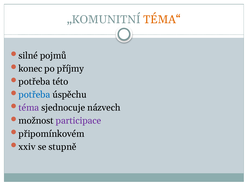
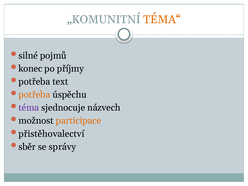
této: této -> text (60, 82)
potřeba colour: blue -> orange (34, 95)
participace colour: purple -> orange (78, 121)
připomínkovém: připomínkovém -> přistěhovalectví (51, 134)
xxiv: xxiv -> sběr (27, 147)
stupně: stupně -> správy (62, 147)
